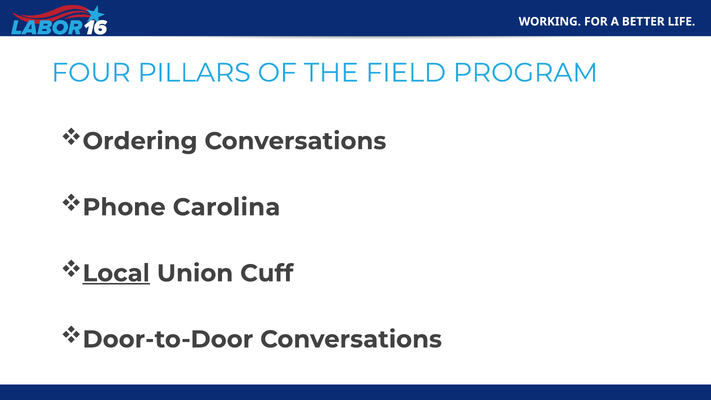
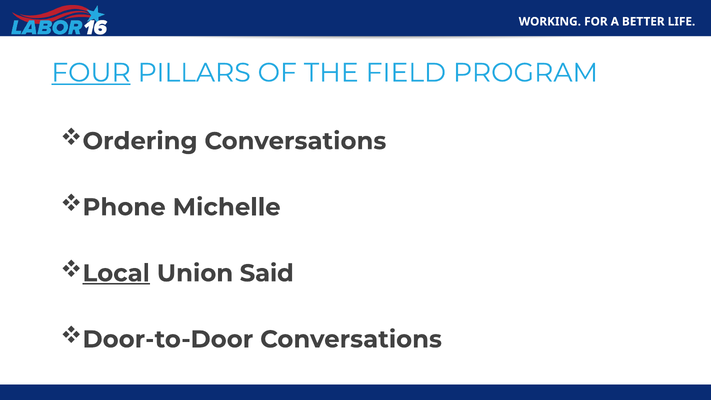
FOUR underline: none -> present (91, 73)
Carolina: Carolina -> Michelle (227, 207)
Cuff: Cuff -> Said (267, 273)
